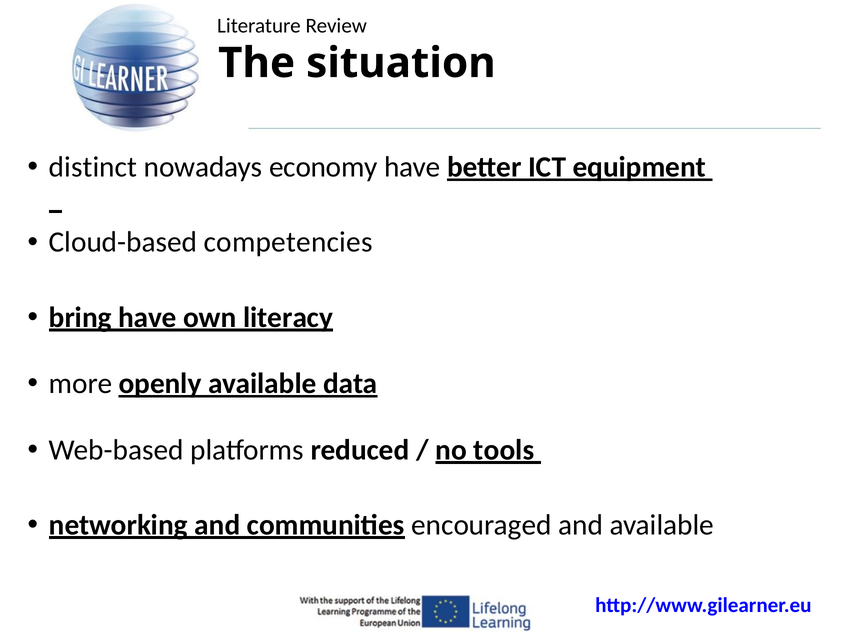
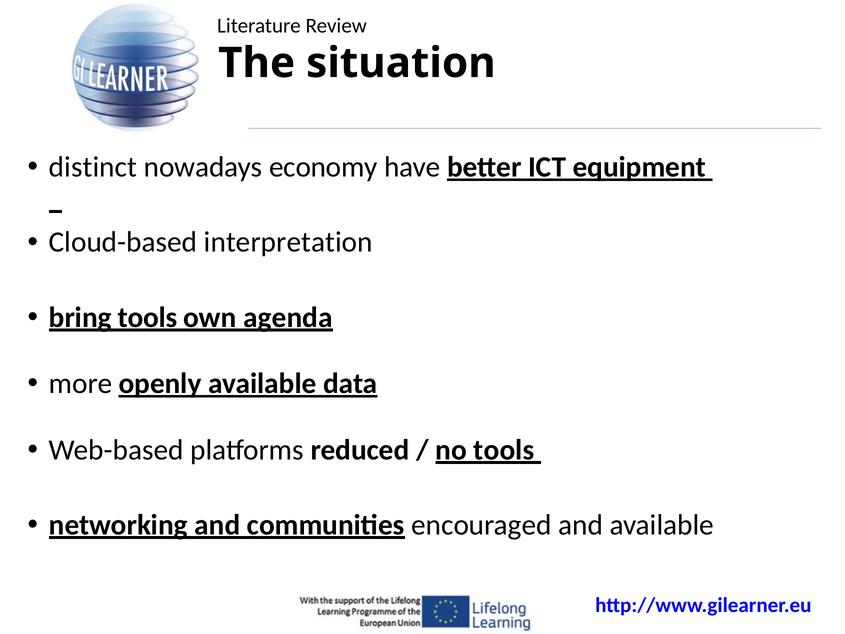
competencies: competencies -> interpretation (288, 242)
bring have: have -> tools (148, 317)
literacy: literacy -> agenda (288, 317)
